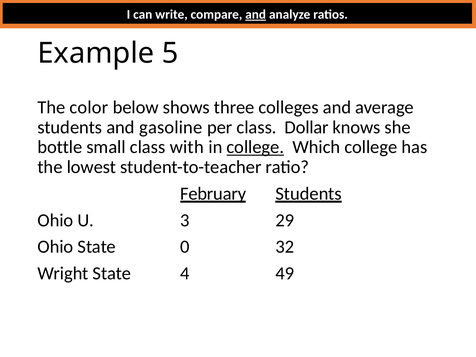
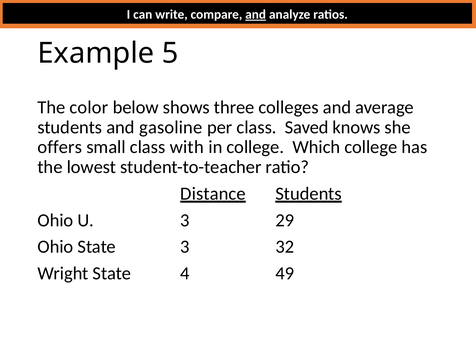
Dollar: Dollar -> Saved (307, 127)
bottle: bottle -> offers (60, 147)
college underline: present -> none (255, 147)
February: February -> Distance (213, 194)
State 0: 0 -> 3 (185, 247)
